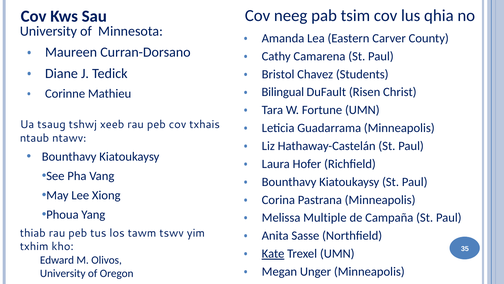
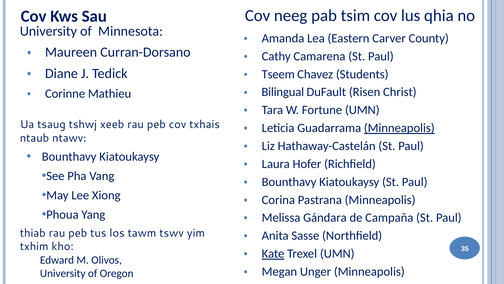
Bristol: Bristol -> Tseem (278, 74)
Minneapolis underline: none -> present (399, 128)
Multiple: Multiple -> Gándara (325, 217)
